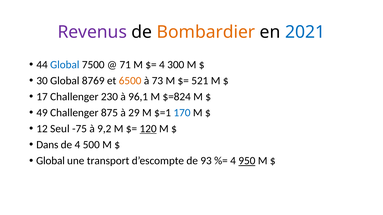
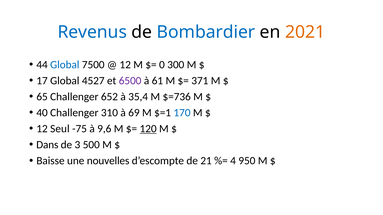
Revenus colour: purple -> blue (92, 32)
Bombardier colour: orange -> blue (206, 32)
2021 colour: blue -> orange (305, 32)
71: 71 -> 12 (125, 65)
4: 4 -> 0 (162, 65)
30: 30 -> 17 (42, 81)
8769: 8769 -> 4527 (93, 81)
6500 colour: orange -> purple (130, 81)
73: 73 -> 61 (157, 81)
521: 521 -> 371 (200, 81)
17: 17 -> 65 (42, 97)
230: 230 -> 652 (109, 97)
96,1: 96,1 -> 35,4 (138, 97)
$=824: $=824 -> $=736 (177, 97)
49: 49 -> 40 (42, 113)
875: 875 -> 310 (109, 113)
29: 29 -> 69 (134, 113)
9,2: 9,2 -> 9,6 (104, 129)
de 4: 4 -> 3 (77, 145)
Global: Global -> Baisse (50, 161)
transport: transport -> nouvelles (108, 161)
93: 93 -> 21 (206, 161)
950 underline: present -> none (247, 161)
